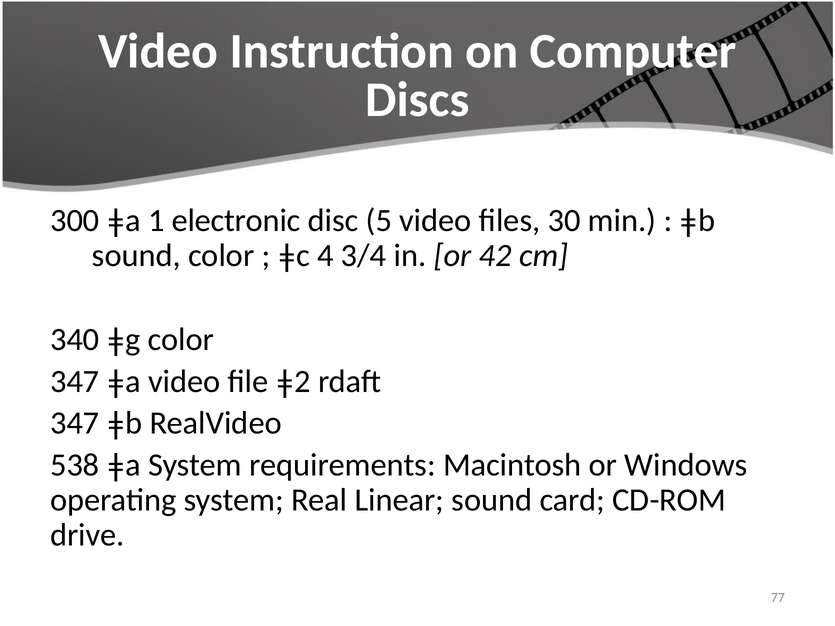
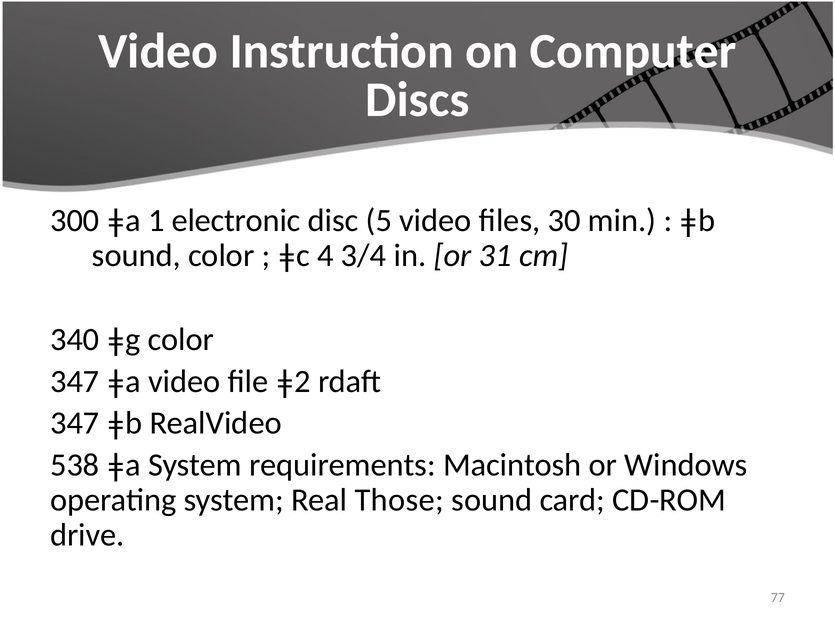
42: 42 -> 31 (495, 256)
Linear: Linear -> Those (399, 500)
